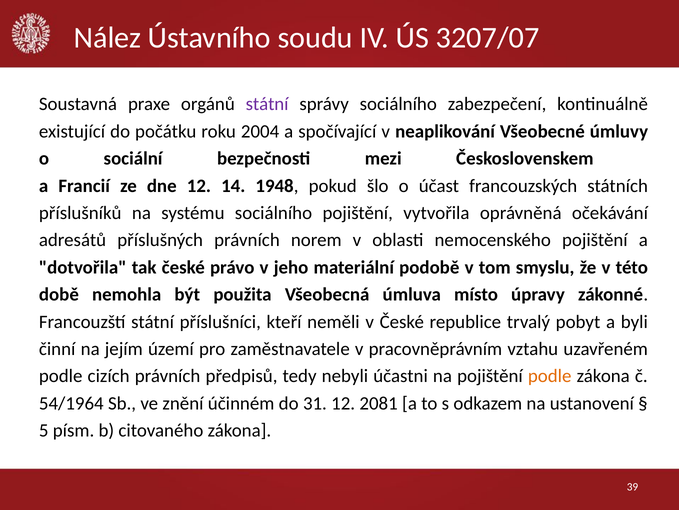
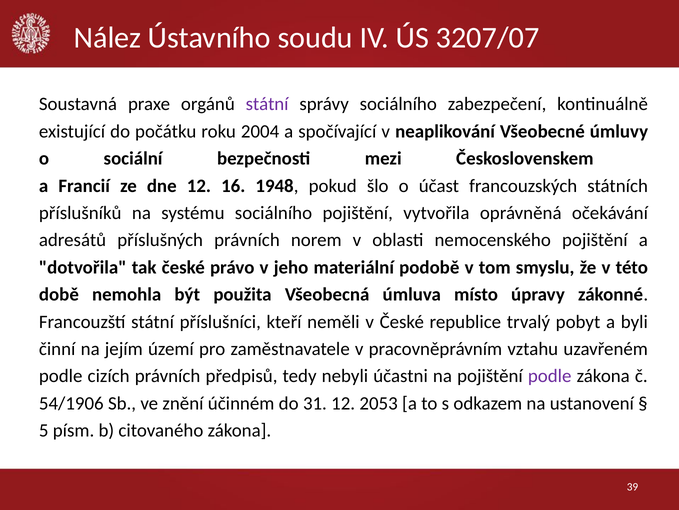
14: 14 -> 16 (233, 186)
podle colour: orange -> purple (550, 376)
54/1964: 54/1964 -> 54/1906 (71, 403)
2081: 2081 -> 2053 (379, 403)
